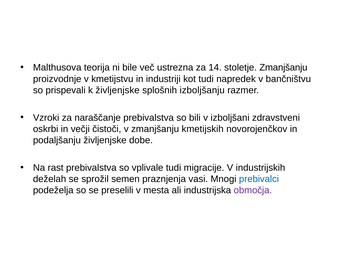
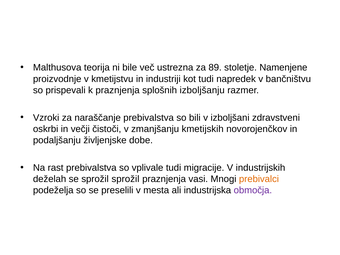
14: 14 -> 89 (215, 68)
stoletje Zmanjšanju: Zmanjšanju -> Namenjene (283, 68)
k življenjske: življenjske -> praznjenja (118, 90)
sprožil semen: semen -> sprožil (125, 179)
prebivalci colour: blue -> orange (259, 179)
